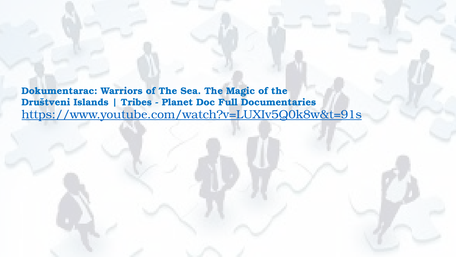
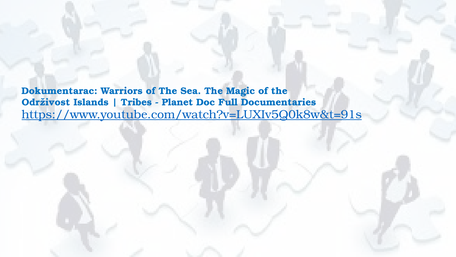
Društveni: Društveni -> Održivost (46, 102)
